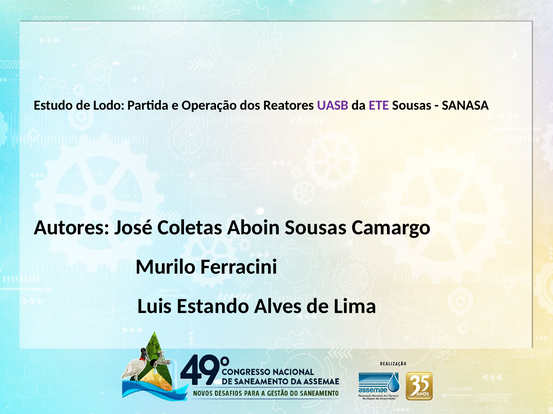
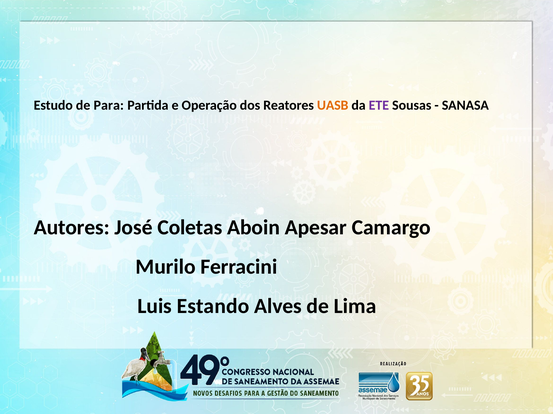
Lodo: Lodo -> Para (109, 106)
UASB colour: purple -> orange (333, 106)
Aboin Sousas: Sousas -> Apesar (316, 228)
